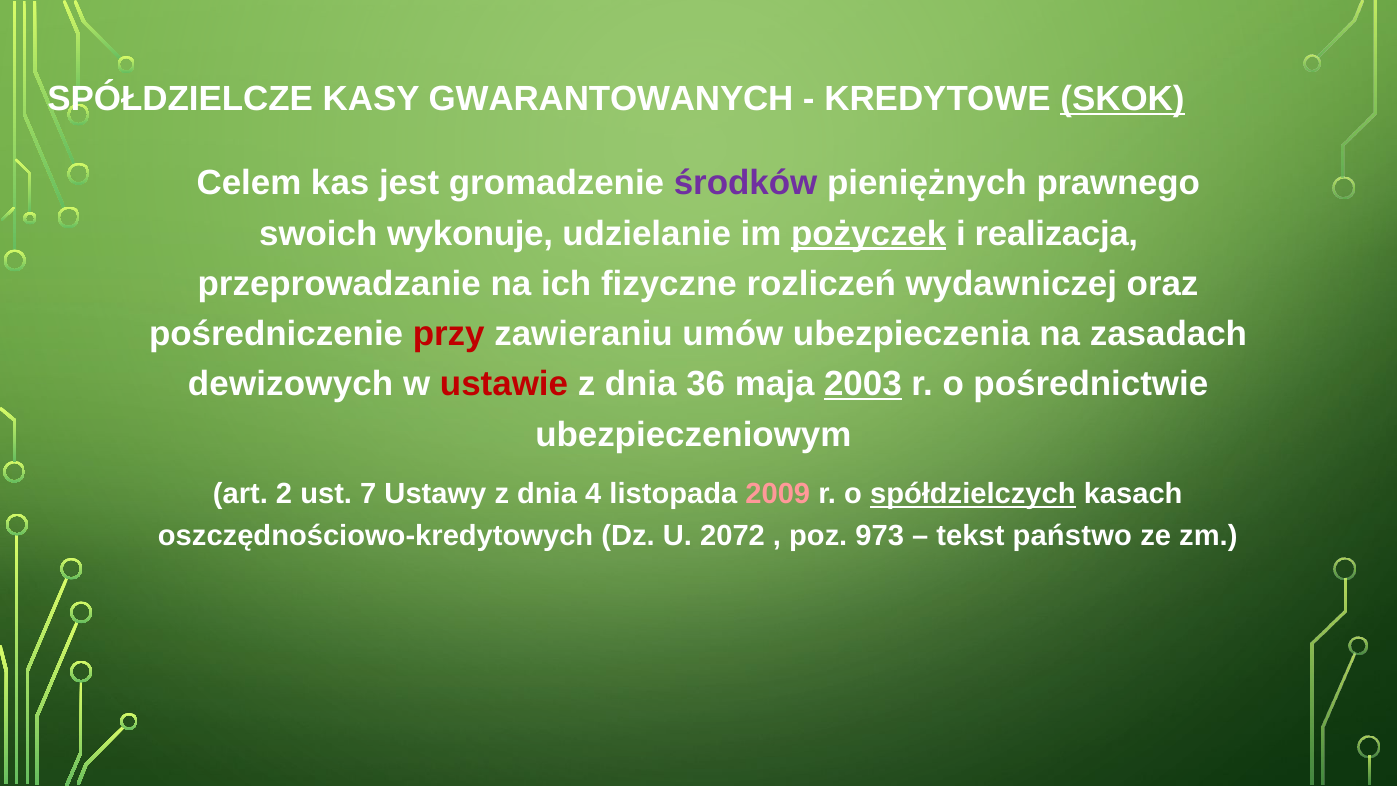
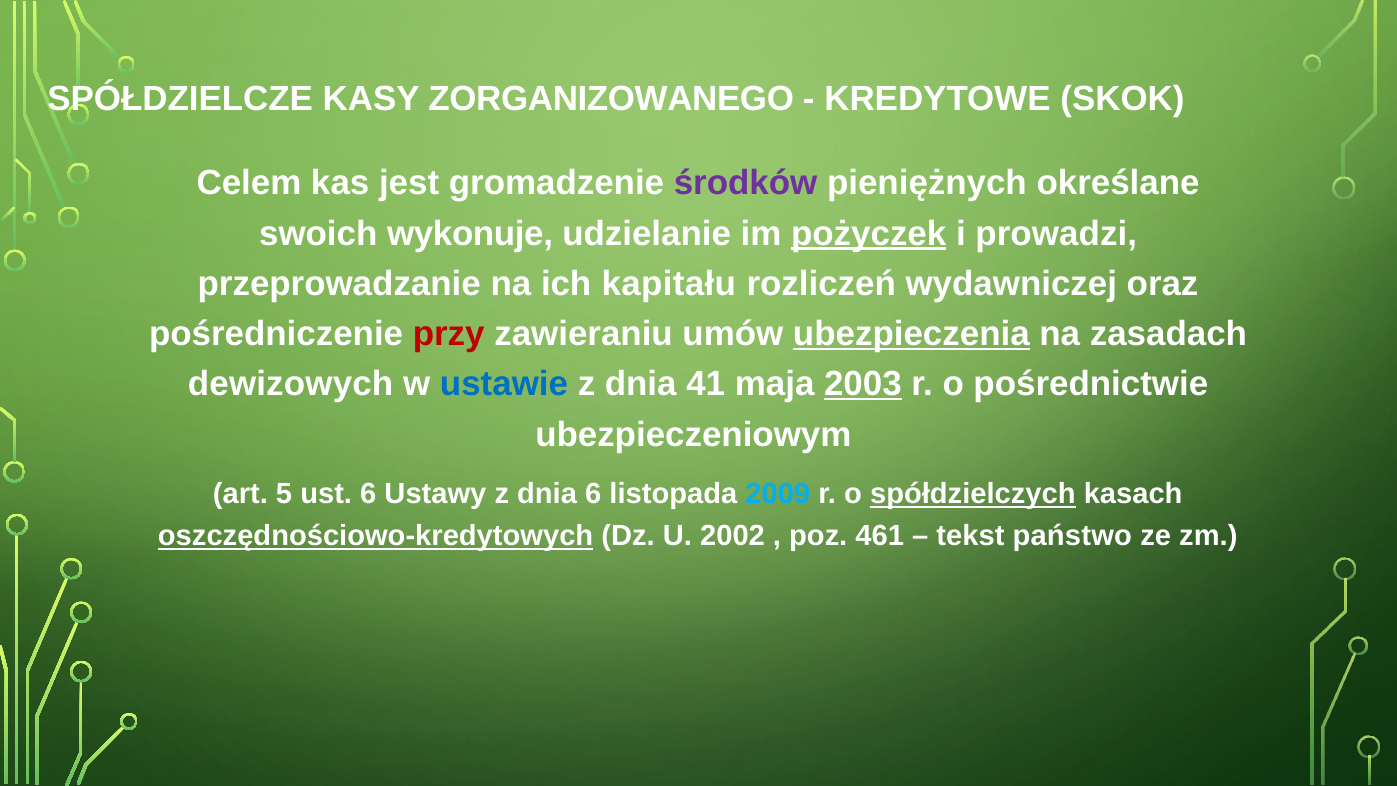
GWARANTOWANYCH: GWARANTOWANYCH -> ZORGANIZOWANEGO (611, 99)
SKOK underline: present -> none (1122, 99)
prawnego: prawnego -> określane (1118, 183)
realizacja: realizacja -> prowadzi (1056, 233)
fizyczne: fizyczne -> kapitału (669, 284)
ubezpieczenia underline: none -> present (911, 334)
ustawie colour: red -> blue (504, 384)
36: 36 -> 41 (706, 384)
2: 2 -> 5 (284, 494)
ust 7: 7 -> 6 (368, 494)
dnia 4: 4 -> 6 (593, 494)
2009 colour: pink -> light blue (778, 494)
oszczędnościowo-kredytowych underline: none -> present (376, 536)
2072: 2072 -> 2002 (733, 536)
973: 973 -> 461 (880, 536)
